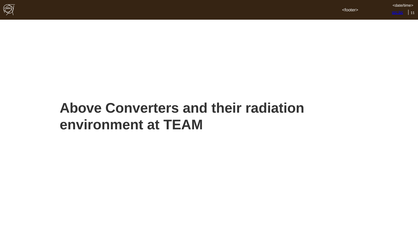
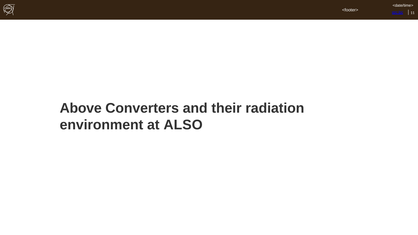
TEAM: TEAM -> ALSO (183, 125)
